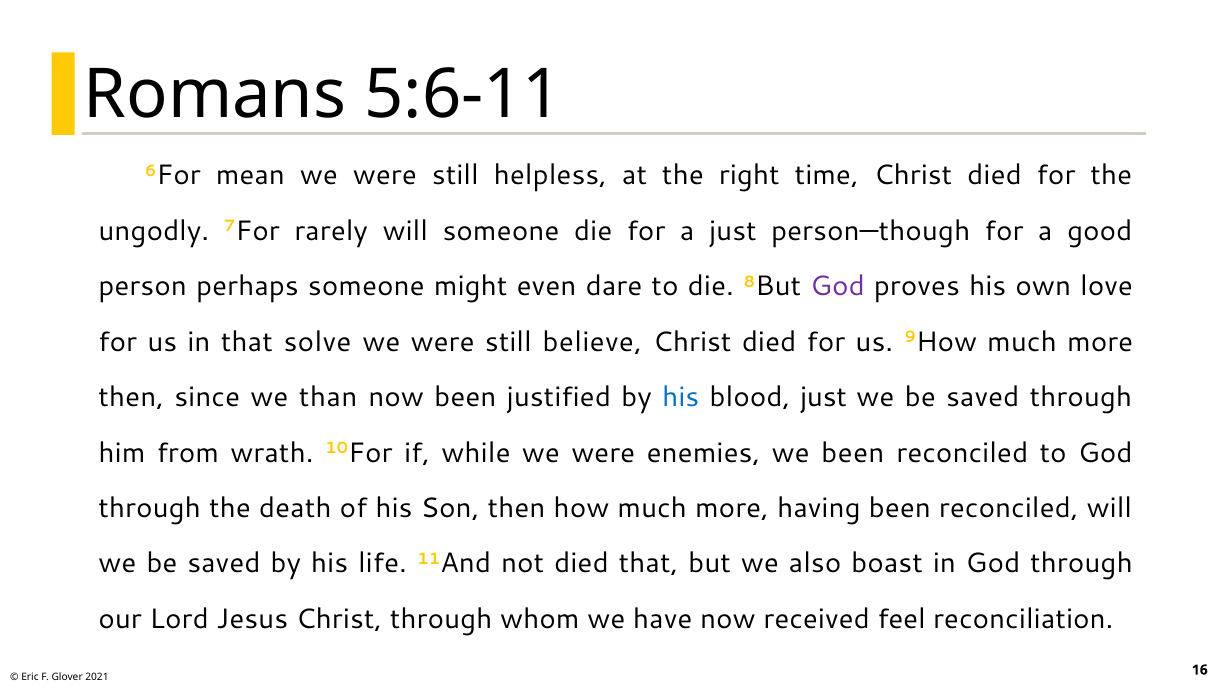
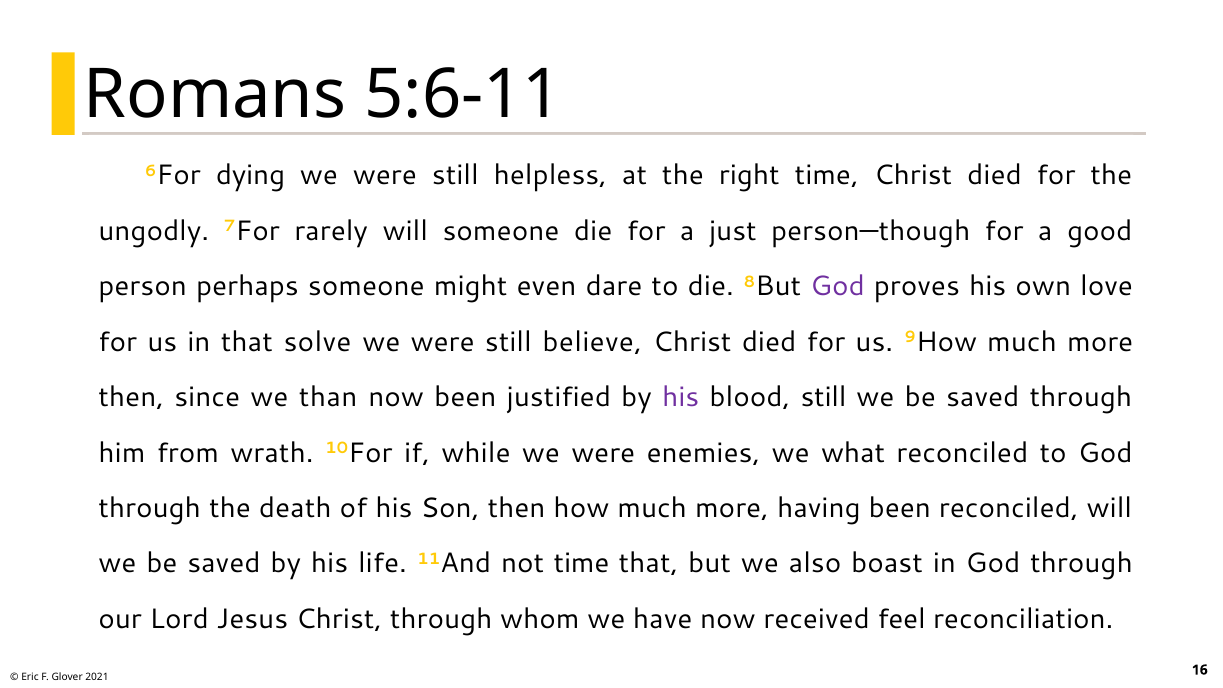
mean: mean -> dying (250, 175)
his colour: blue -> purple (681, 397)
blood just: just -> still (824, 397)
we been: been -> what (853, 453)
not died: died -> time (582, 564)
